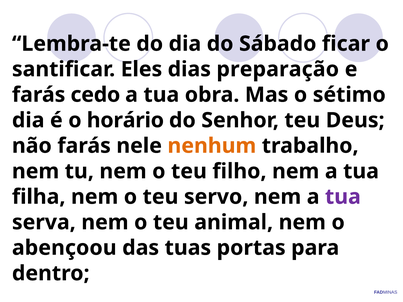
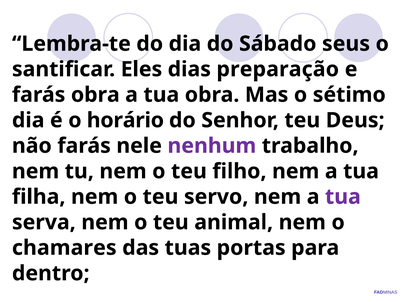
ficar: ficar -> seus (346, 44)
farás cedo: cedo -> obra (95, 95)
nenhum colour: orange -> purple (212, 146)
abençoou: abençoou -> chamares (64, 248)
